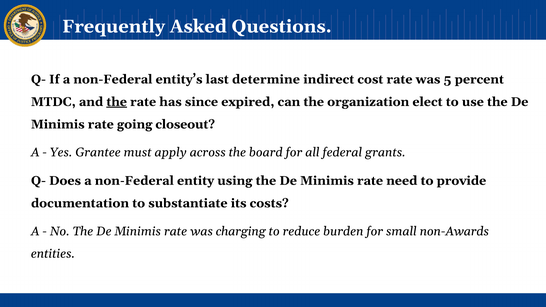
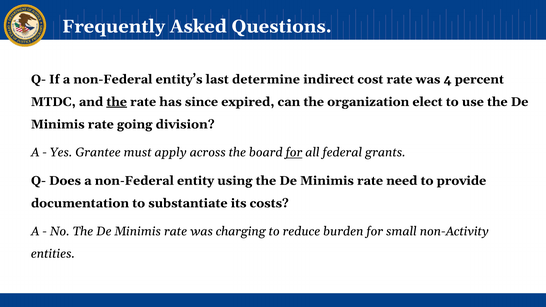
5: 5 -> 4 (448, 79)
closeout: closeout -> division (185, 124)
for underline: none -> present (294, 153)
non-Awards: non-Awards -> non-Activity (454, 231)
